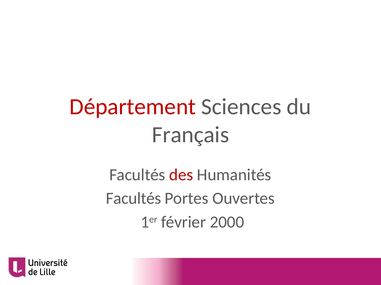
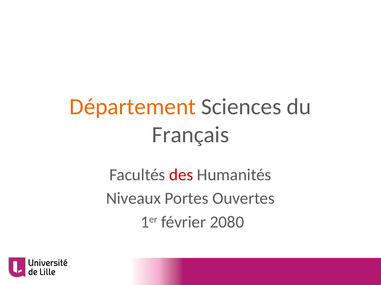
Département colour: red -> orange (133, 107)
Facultés: Facultés -> Niveaux (133, 199)
2000: 2000 -> 2080 (227, 223)
